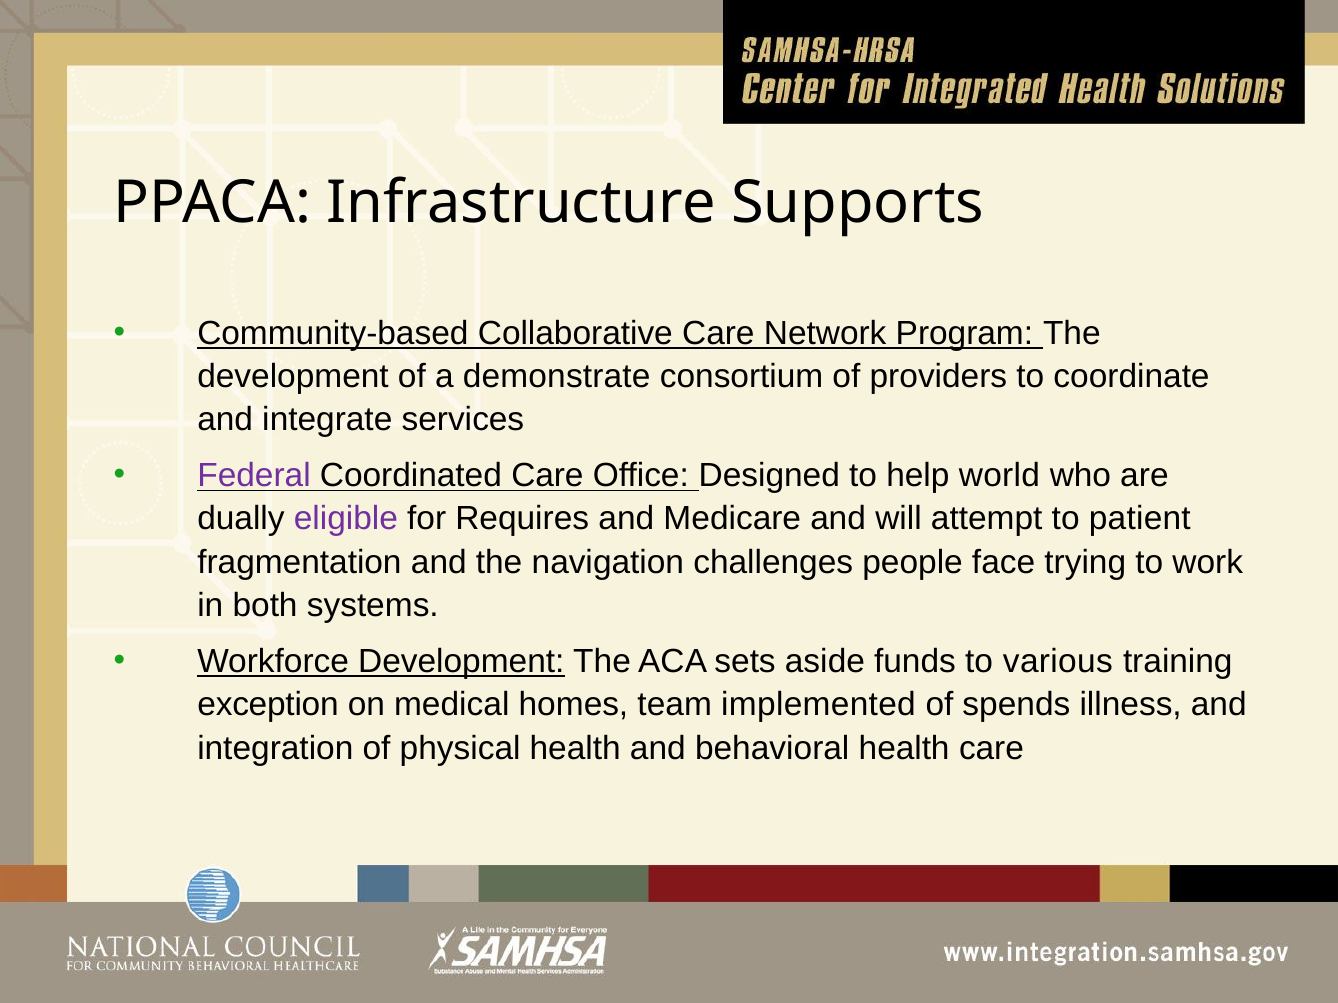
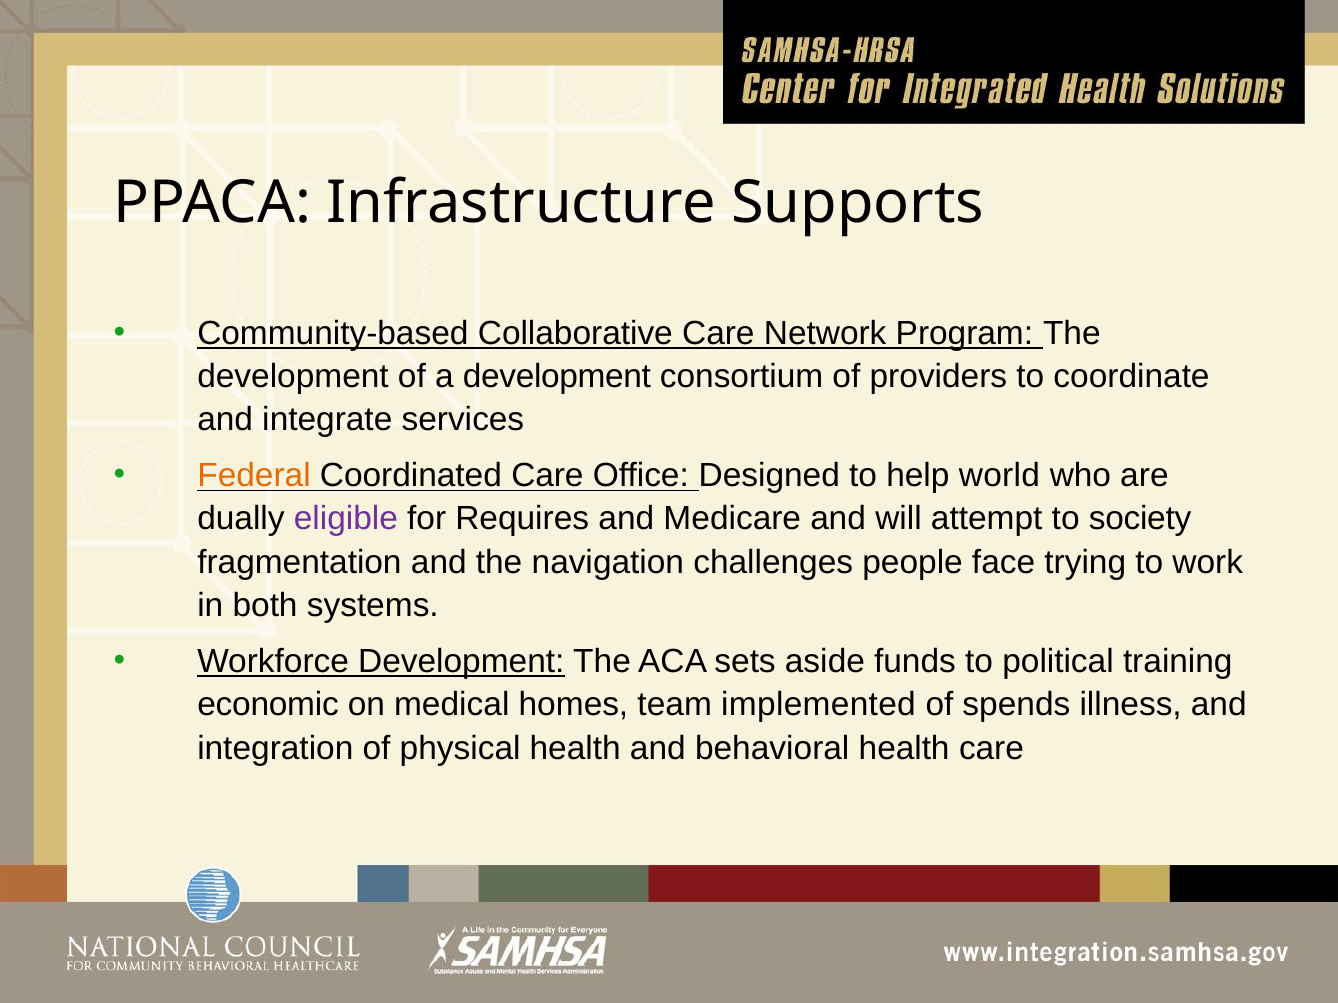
a demonstrate: demonstrate -> development (557, 377)
Federal colour: purple -> orange (254, 476)
patient: patient -> society (1140, 519)
various: various -> political (1058, 662)
exception: exception -> economic (268, 705)
